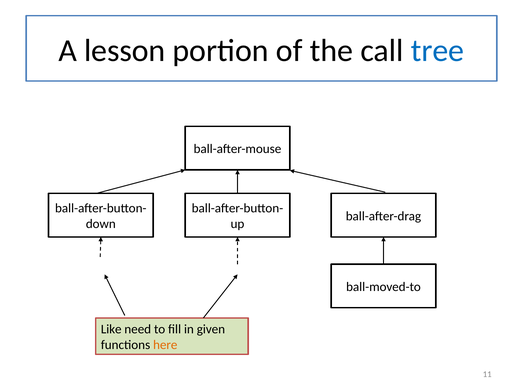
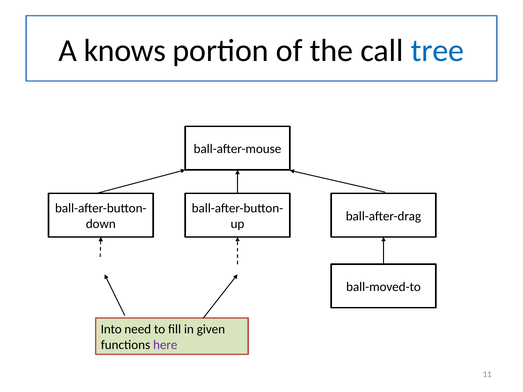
lesson: lesson -> knows (125, 51)
Like: Like -> Into (111, 329)
here colour: orange -> purple (165, 345)
